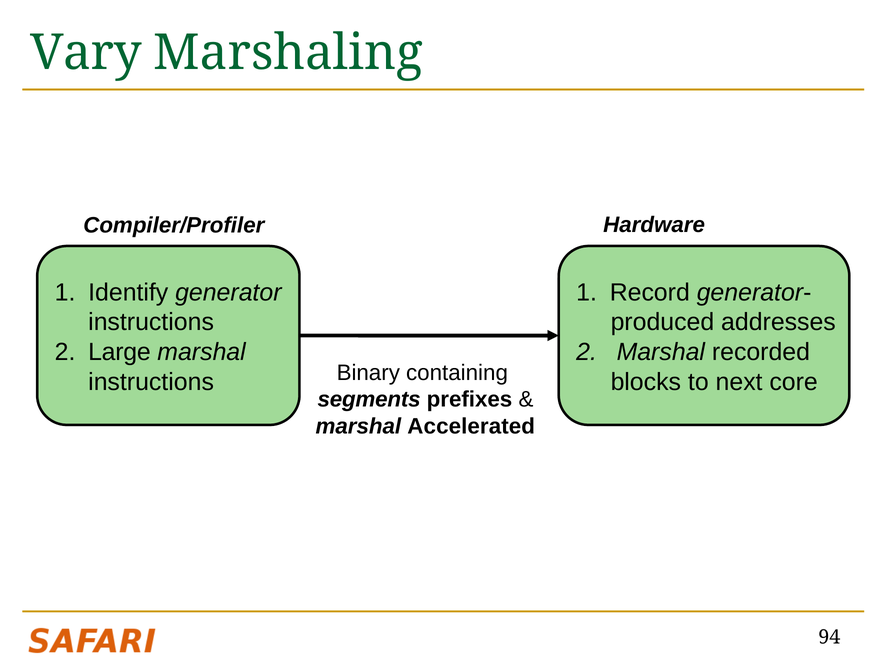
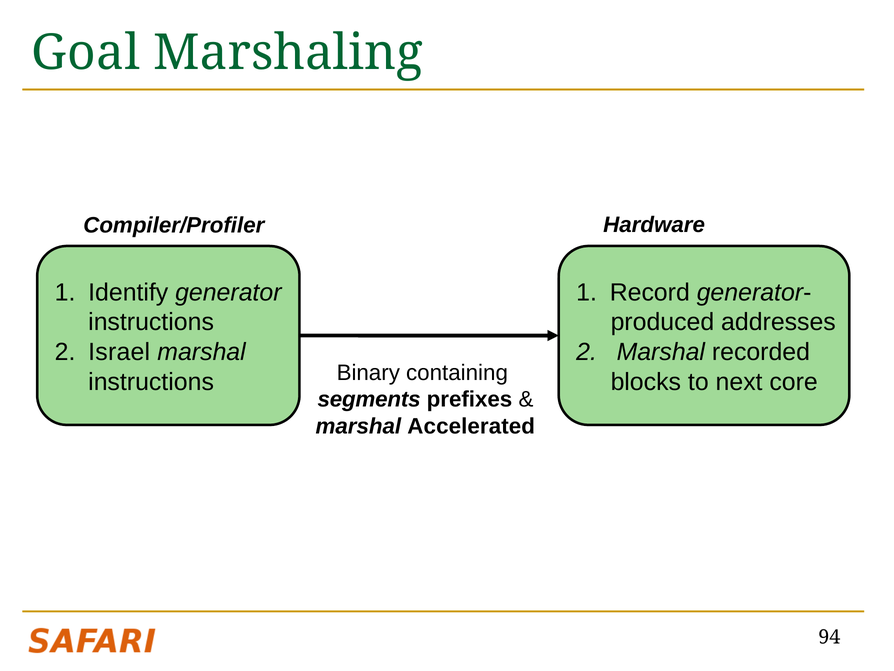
Vary: Vary -> Goal (86, 53)
Large: Large -> Israel (119, 352)
